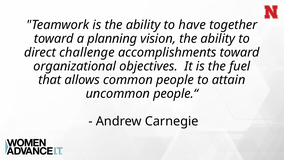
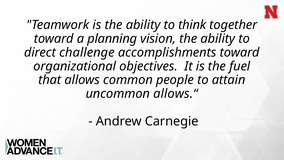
have: have -> think (192, 25)
people.“: people.“ -> allows.“ (176, 94)
